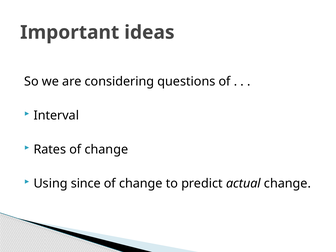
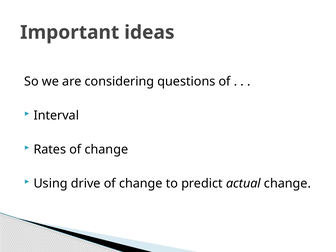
since: since -> drive (86, 184)
